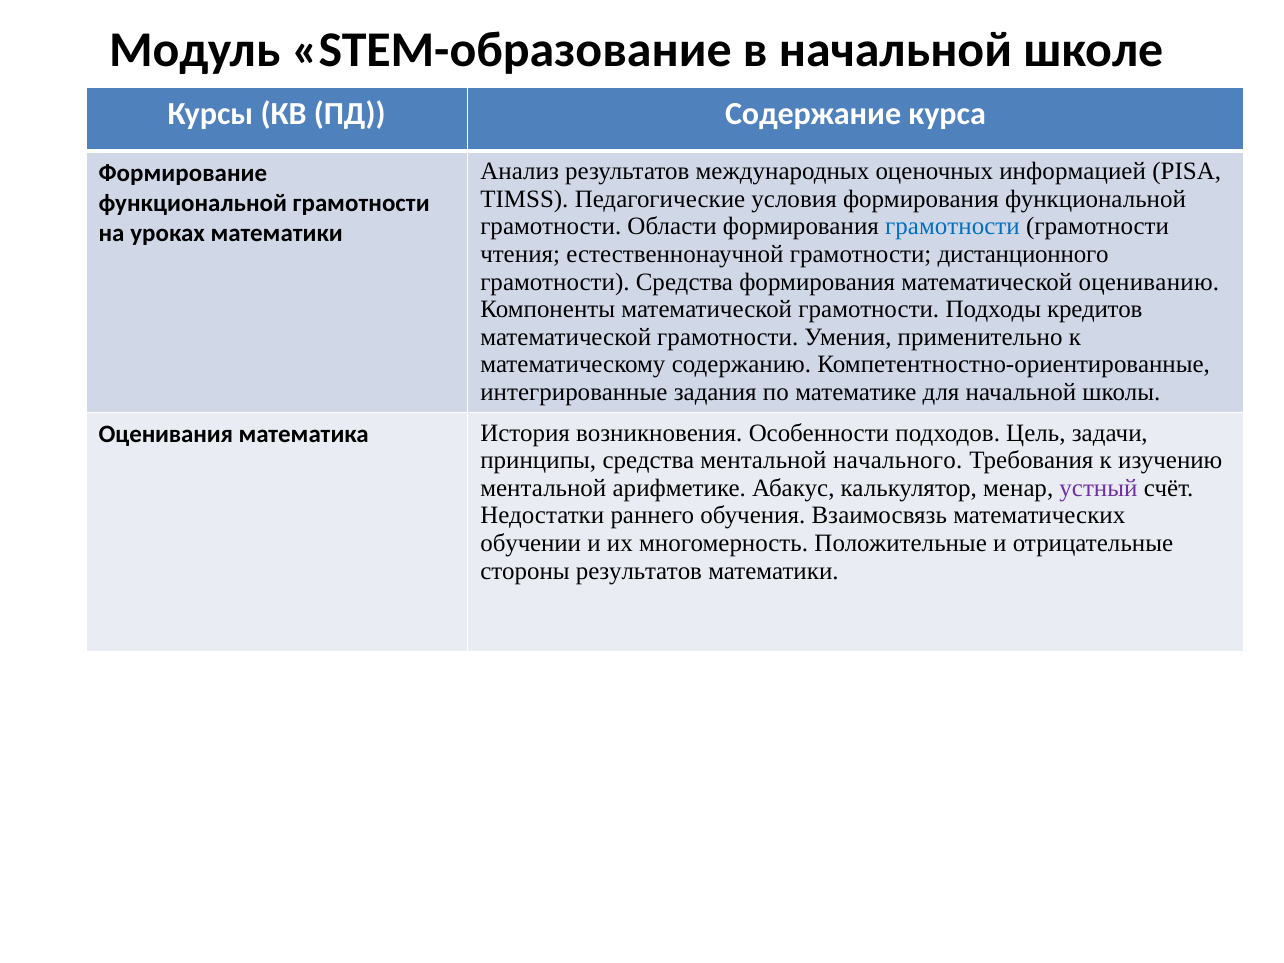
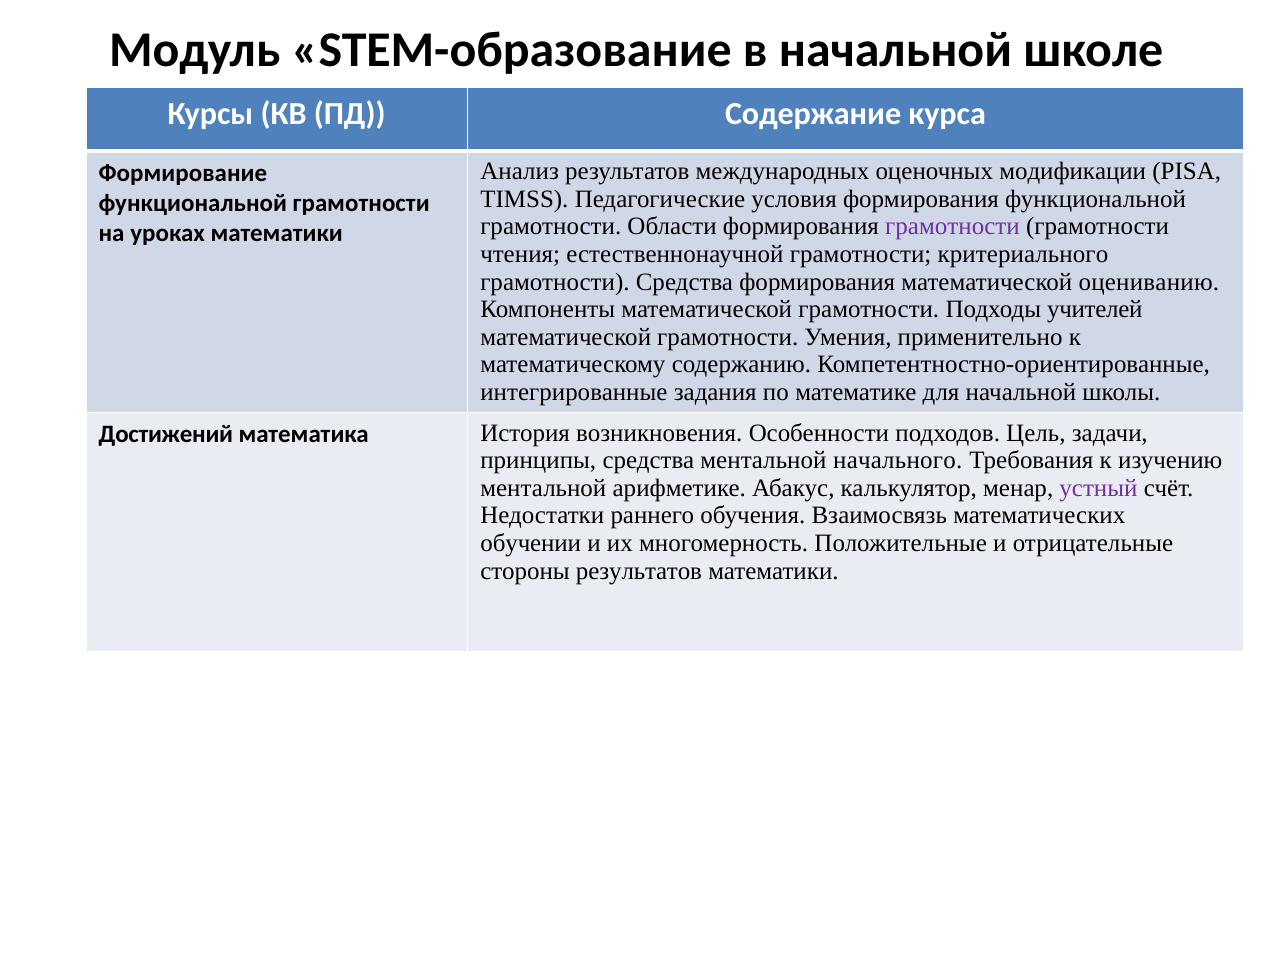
информацией: информацией -> модификации (1073, 171)
грамотности colour: blue -> purple (952, 227)
дистанционного: дистанционного -> критериального (1023, 254)
кредитов: кредитов -> учителей (1095, 309)
Оценивания: Оценивания -> Достижений (166, 434)
